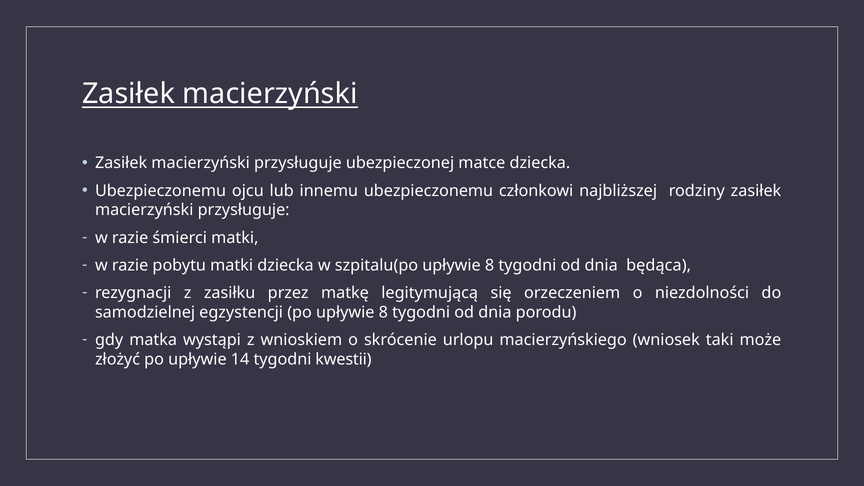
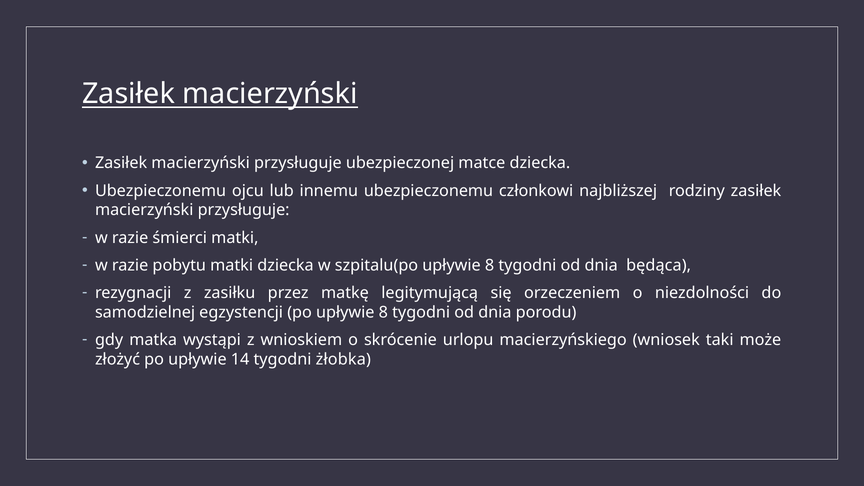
kwestii: kwestii -> żłobka (343, 359)
